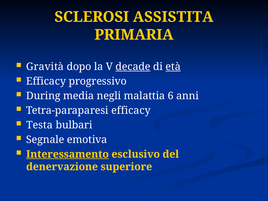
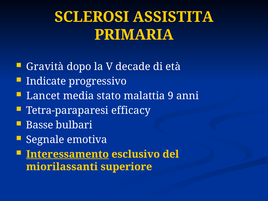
decade underline: present -> none (133, 67)
età underline: present -> none (173, 67)
Efficacy: Efficacy -> Indicate (46, 81)
During: During -> Lancet (43, 96)
negli: negli -> stato (109, 96)
6: 6 -> 9 (171, 96)
Testa: Testa -> Basse (40, 125)
denervazione: denervazione -> miorilassanti (62, 167)
